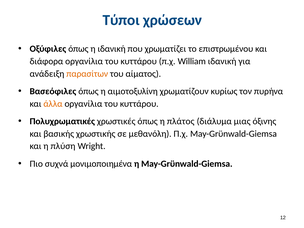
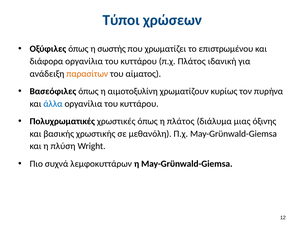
η ιδανική: ιδανική -> σωστής (112, 49)
π.χ William: William -> Πλάτος (192, 61)
άλλα colour: orange -> blue (53, 104)
μονιμοποιημένα: μονιμοποιημένα -> λεμφοκυττάρων (101, 164)
